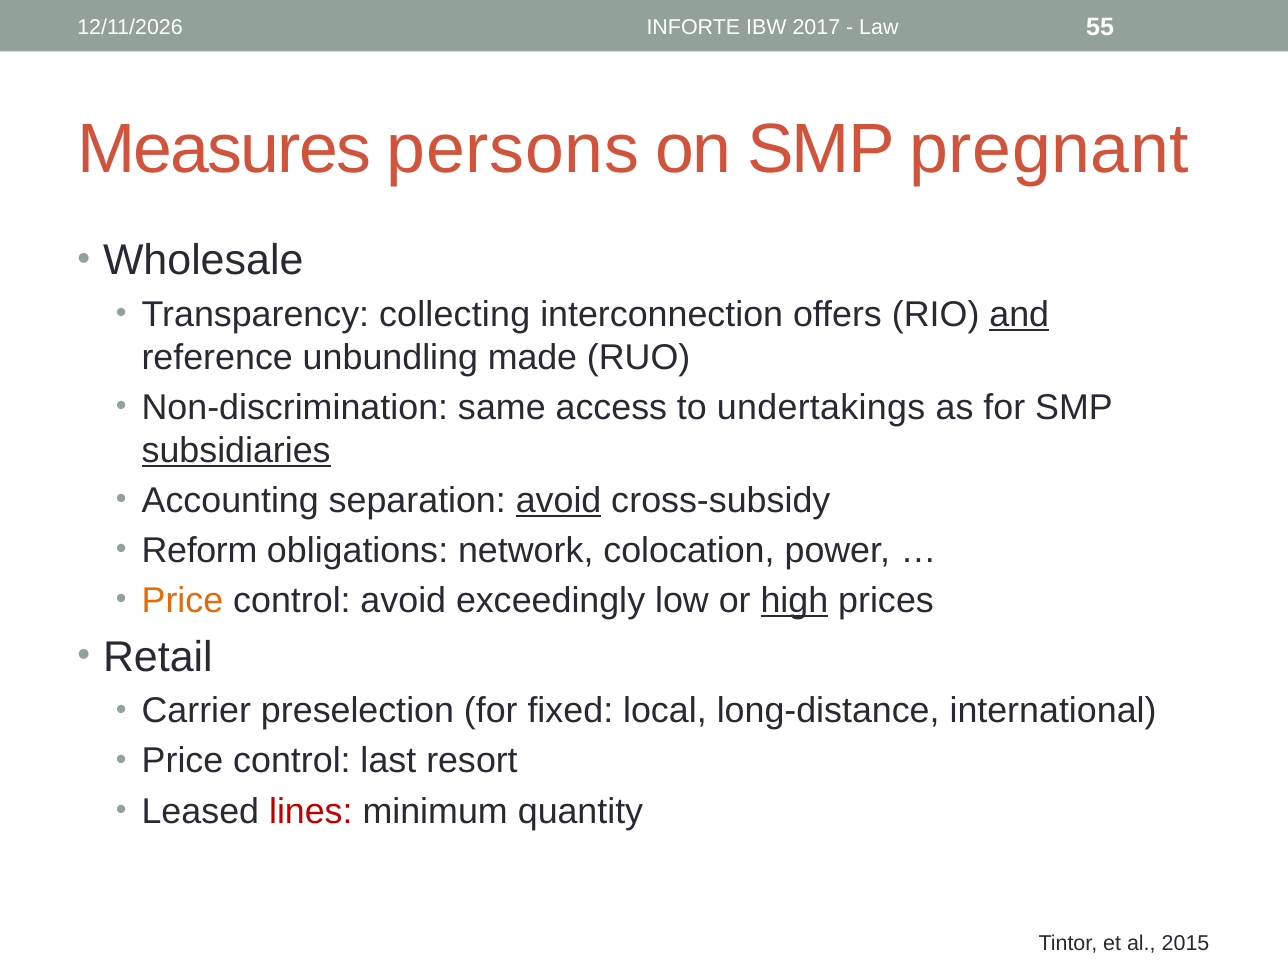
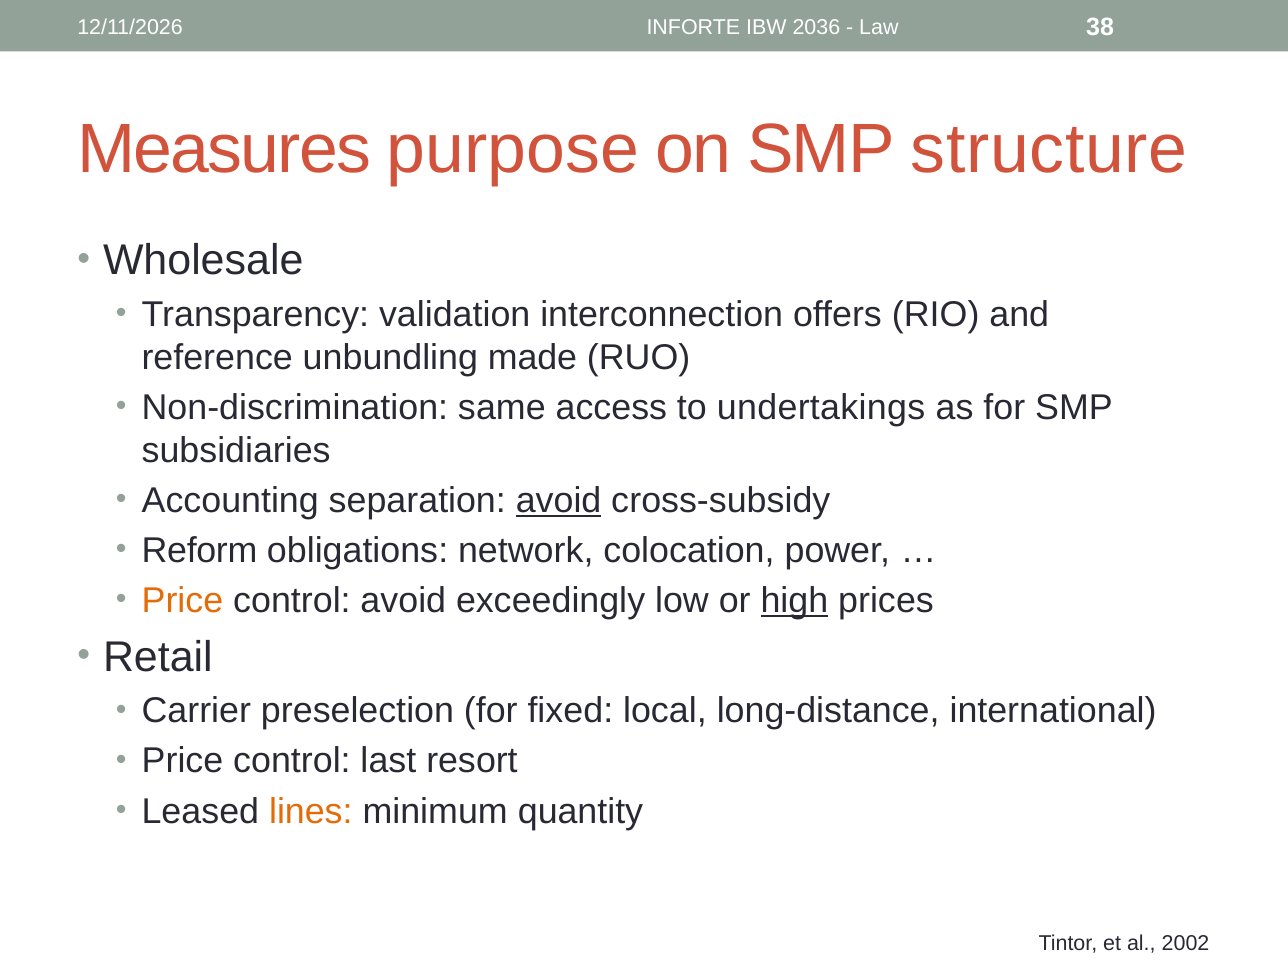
2017: 2017 -> 2036 (816, 27)
55: 55 -> 38 (1100, 27)
persons: persons -> purpose (513, 150)
pregnant: pregnant -> structure (1049, 150)
collecting: collecting -> validation (455, 314)
and underline: present -> none (1019, 314)
subsidiaries underline: present -> none (236, 450)
lines colour: red -> orange (311, 811)
2015: 2015 -> 2002 (1186, 944)
